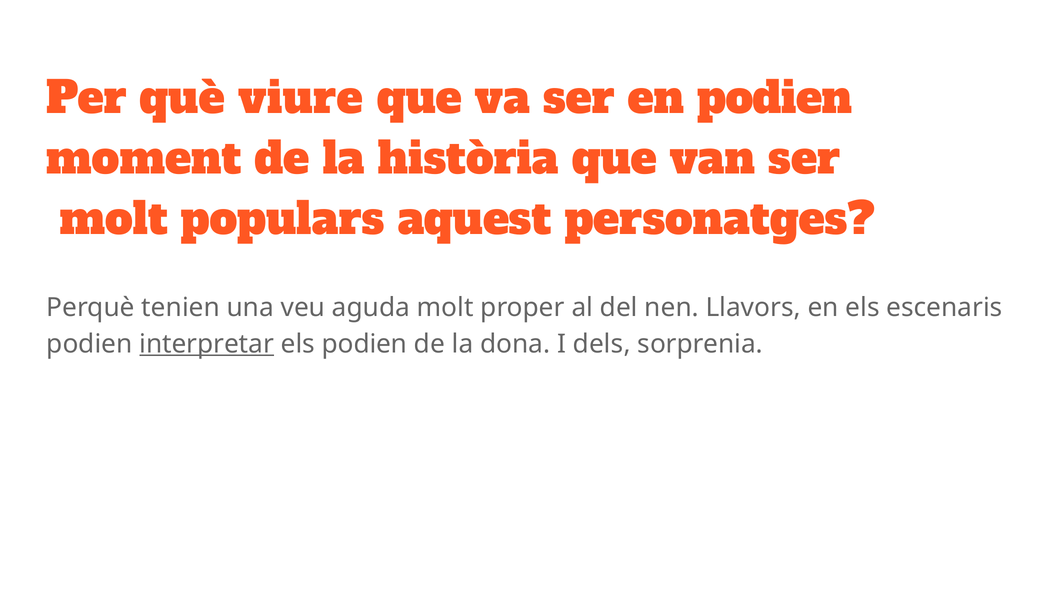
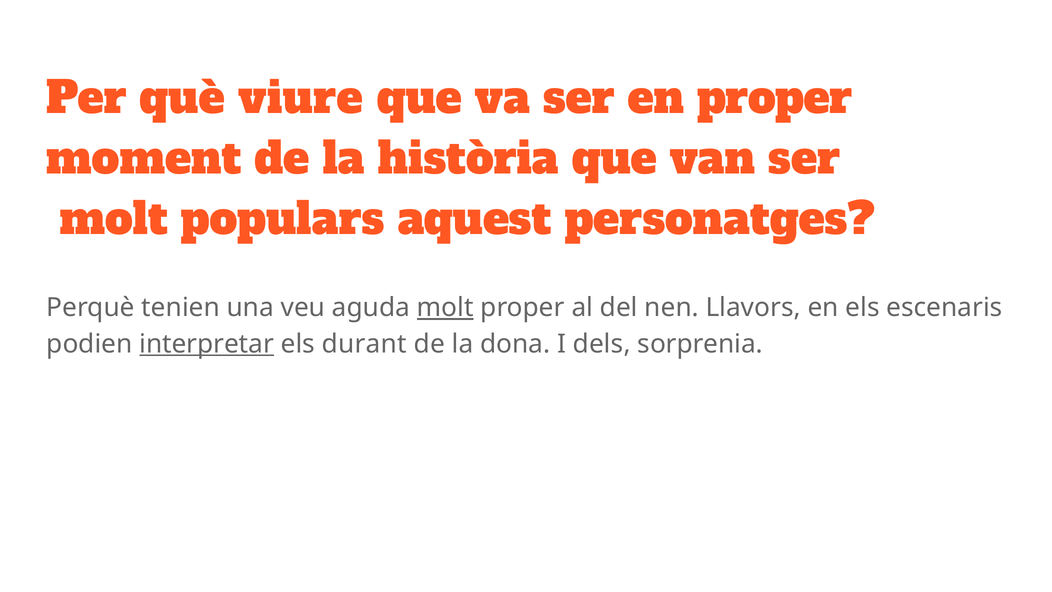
en podien: podien -> proper (775, 99)
molt underline: none -> present (445, 308)
els podien: podien -> durant (364, 344)
